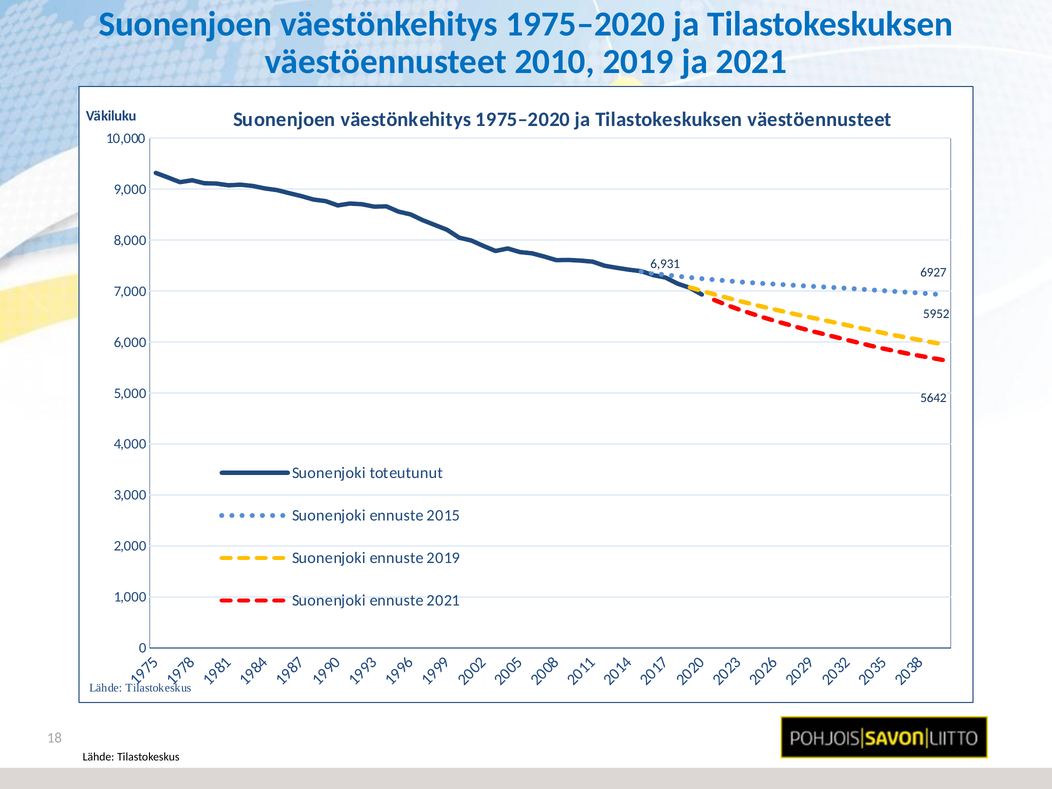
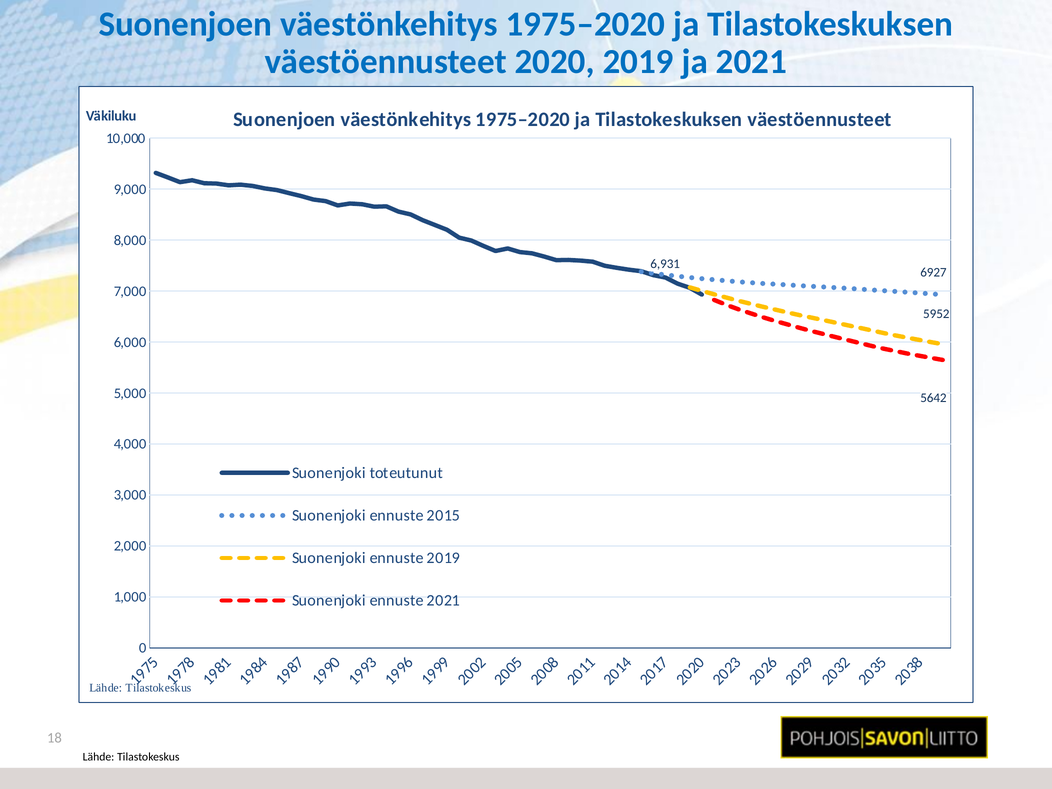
2010: 2010 -> 2020 (555, 62)
